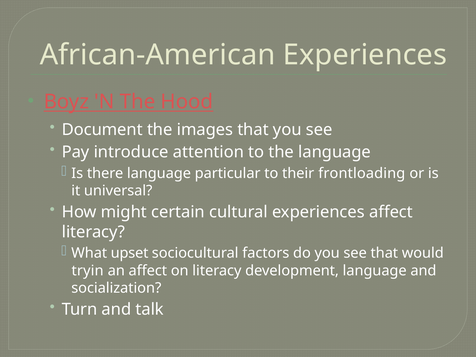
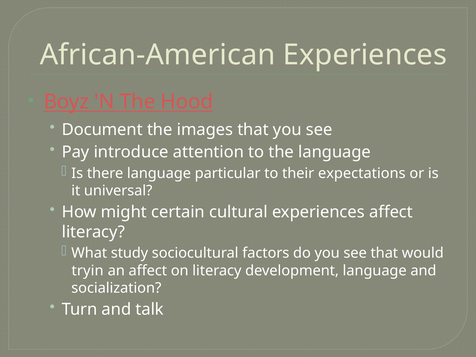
frontloading: frontloading -> expectations (362, 173)
upset: upset -> study (130, 253)
